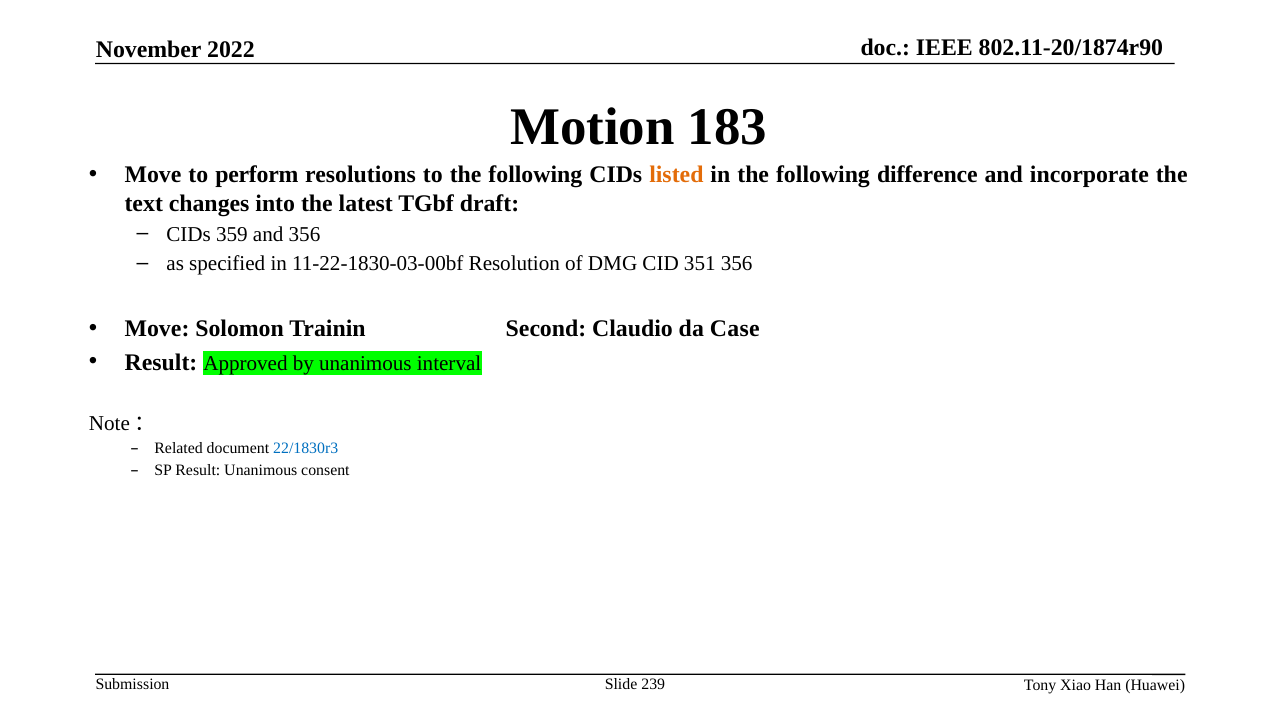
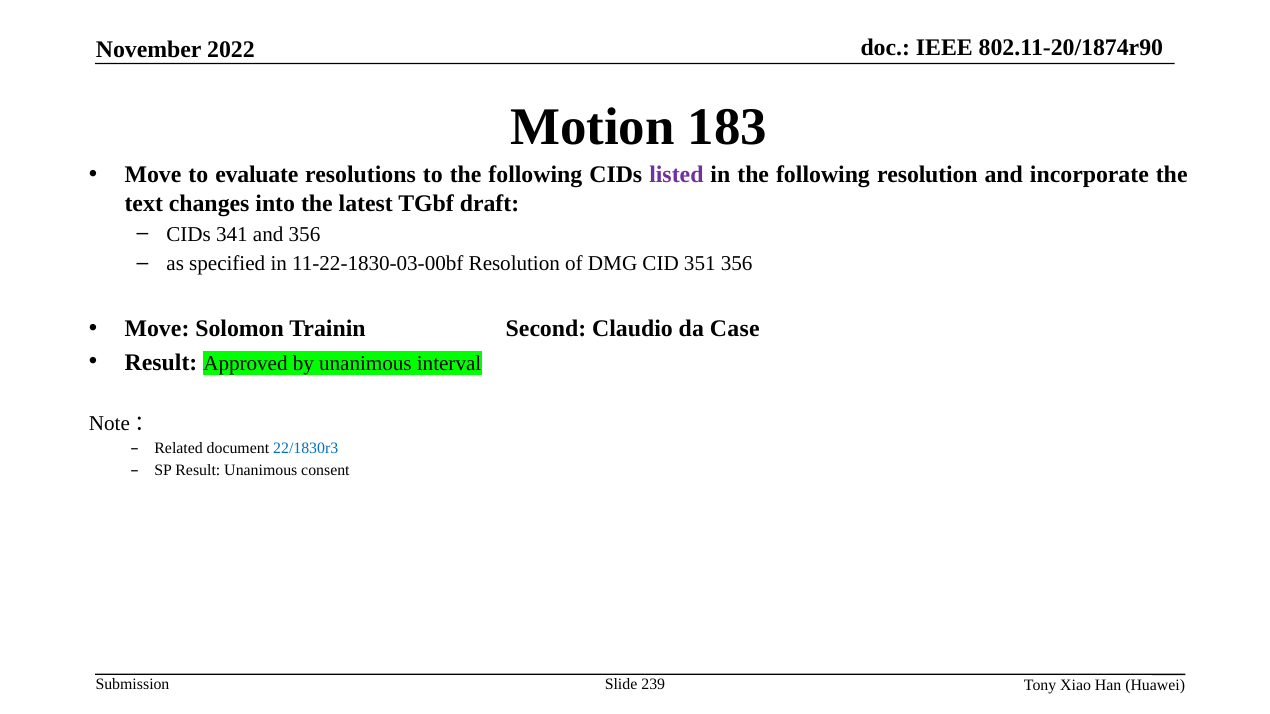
perform: perform -> evaluate (257, 175)
listed colour: orange -> purple (676, 175)
following difference: difference -> resolution (927, 175)
359: 359 -> 341 (232, 234)
